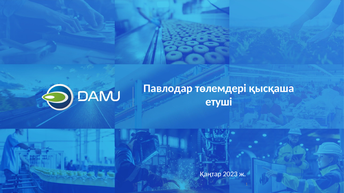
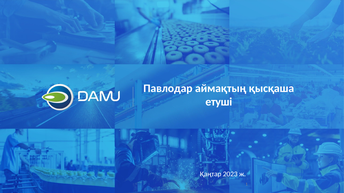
төлемдері: төлемдері -> аймақтың (221, 88)
